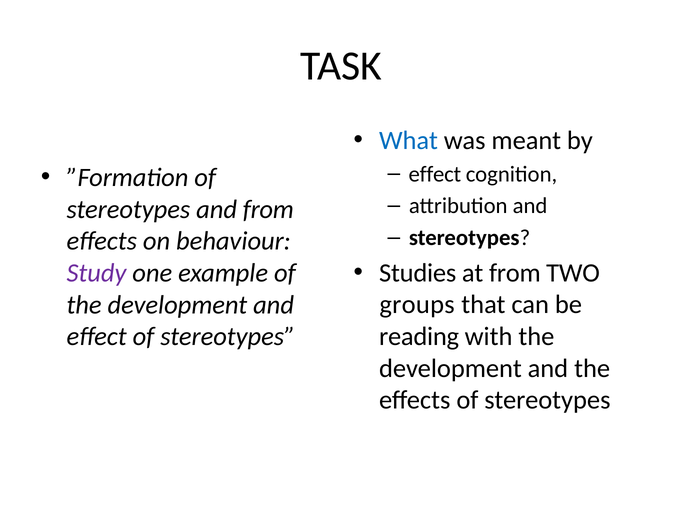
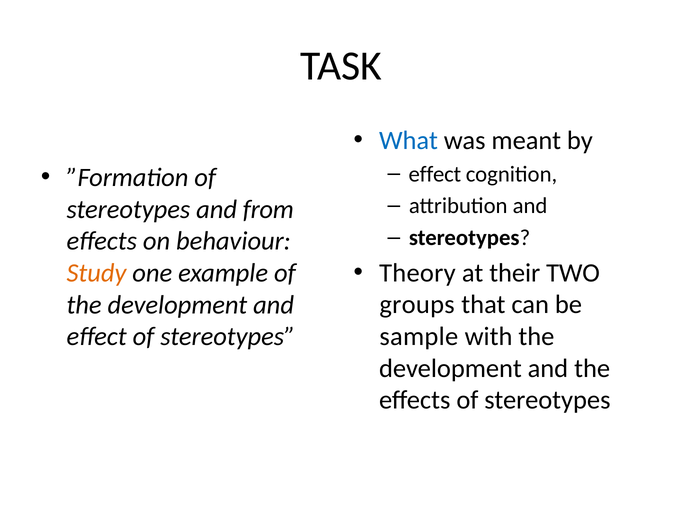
Studies: Studies -> Theory (417, 273)
at from: from -> their (515, 273)
Study colour: purple -> orange (96, 273)
reading: reading -> sample (419, 337)
